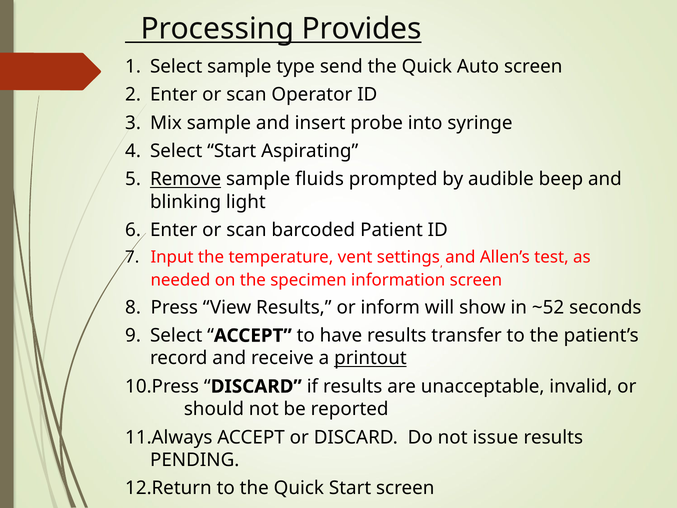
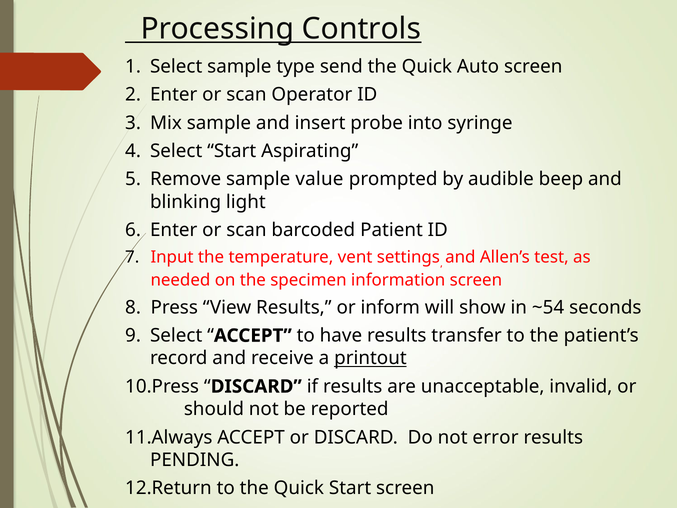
Provides: Provides -> Controls (361, 29)
Remove underline: present -> none (186, 179)
fluids: fluids -> value (319, 179)
~52: ~52 -> ~54 (548, 307)
issue: issue -> error (496, 437)
